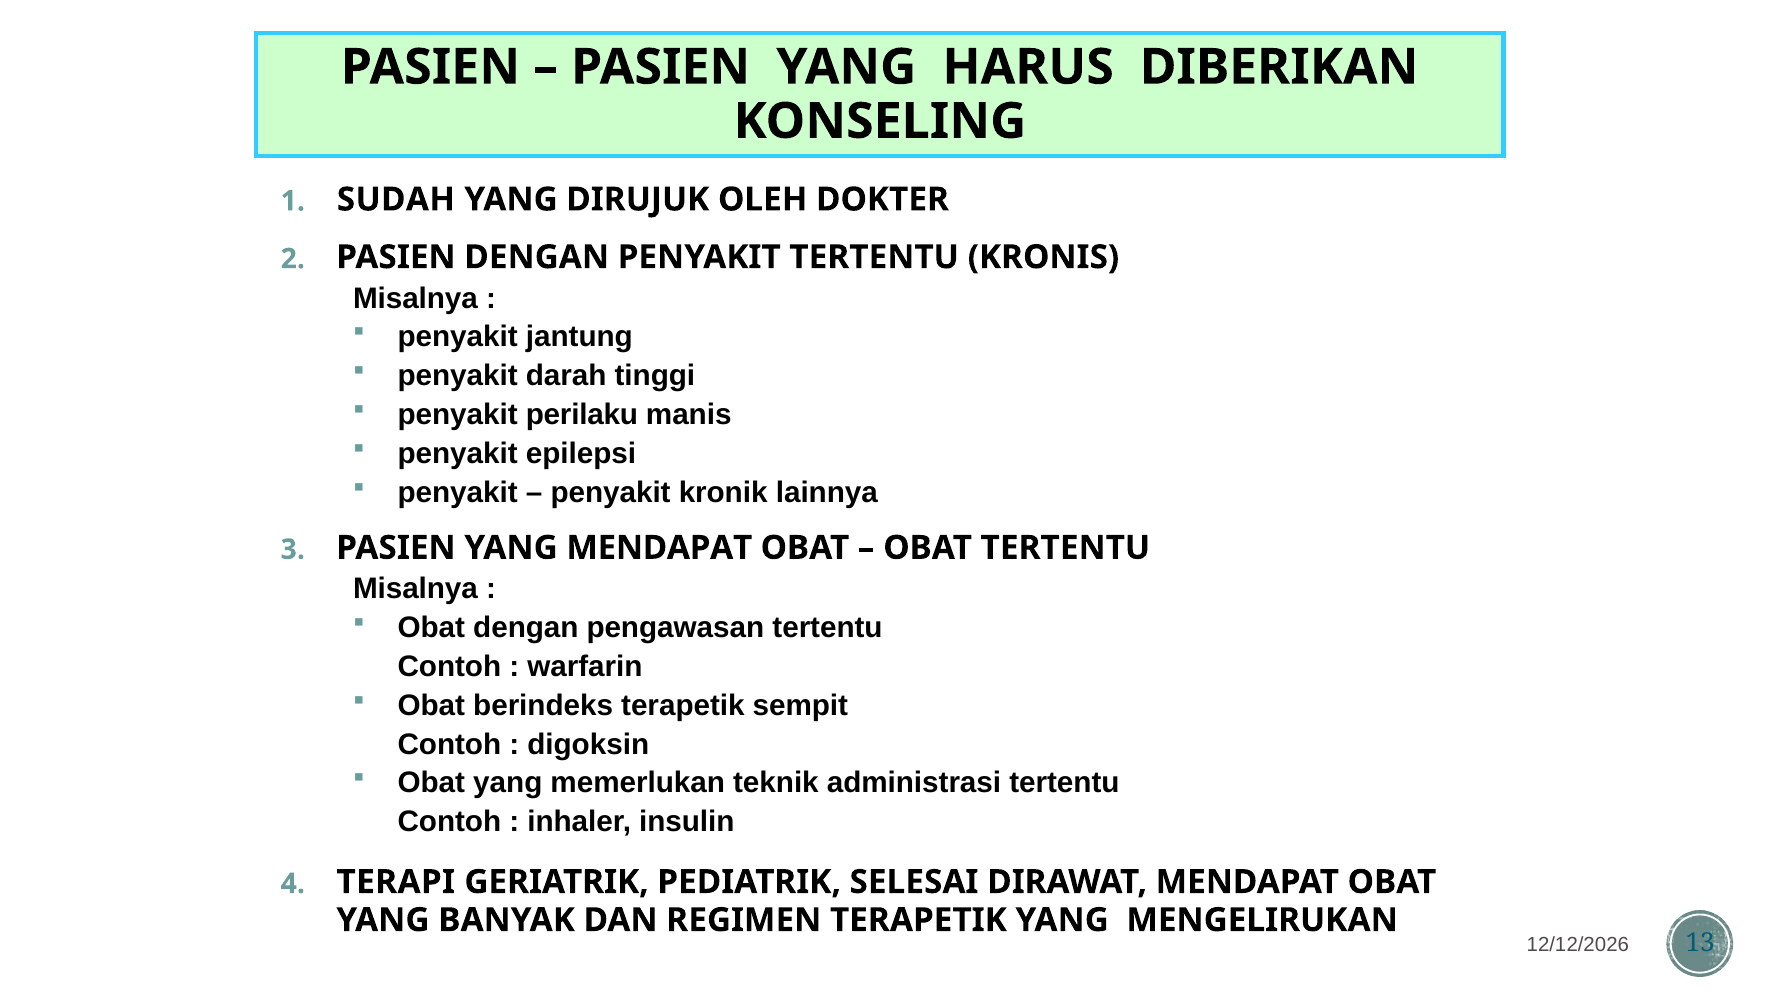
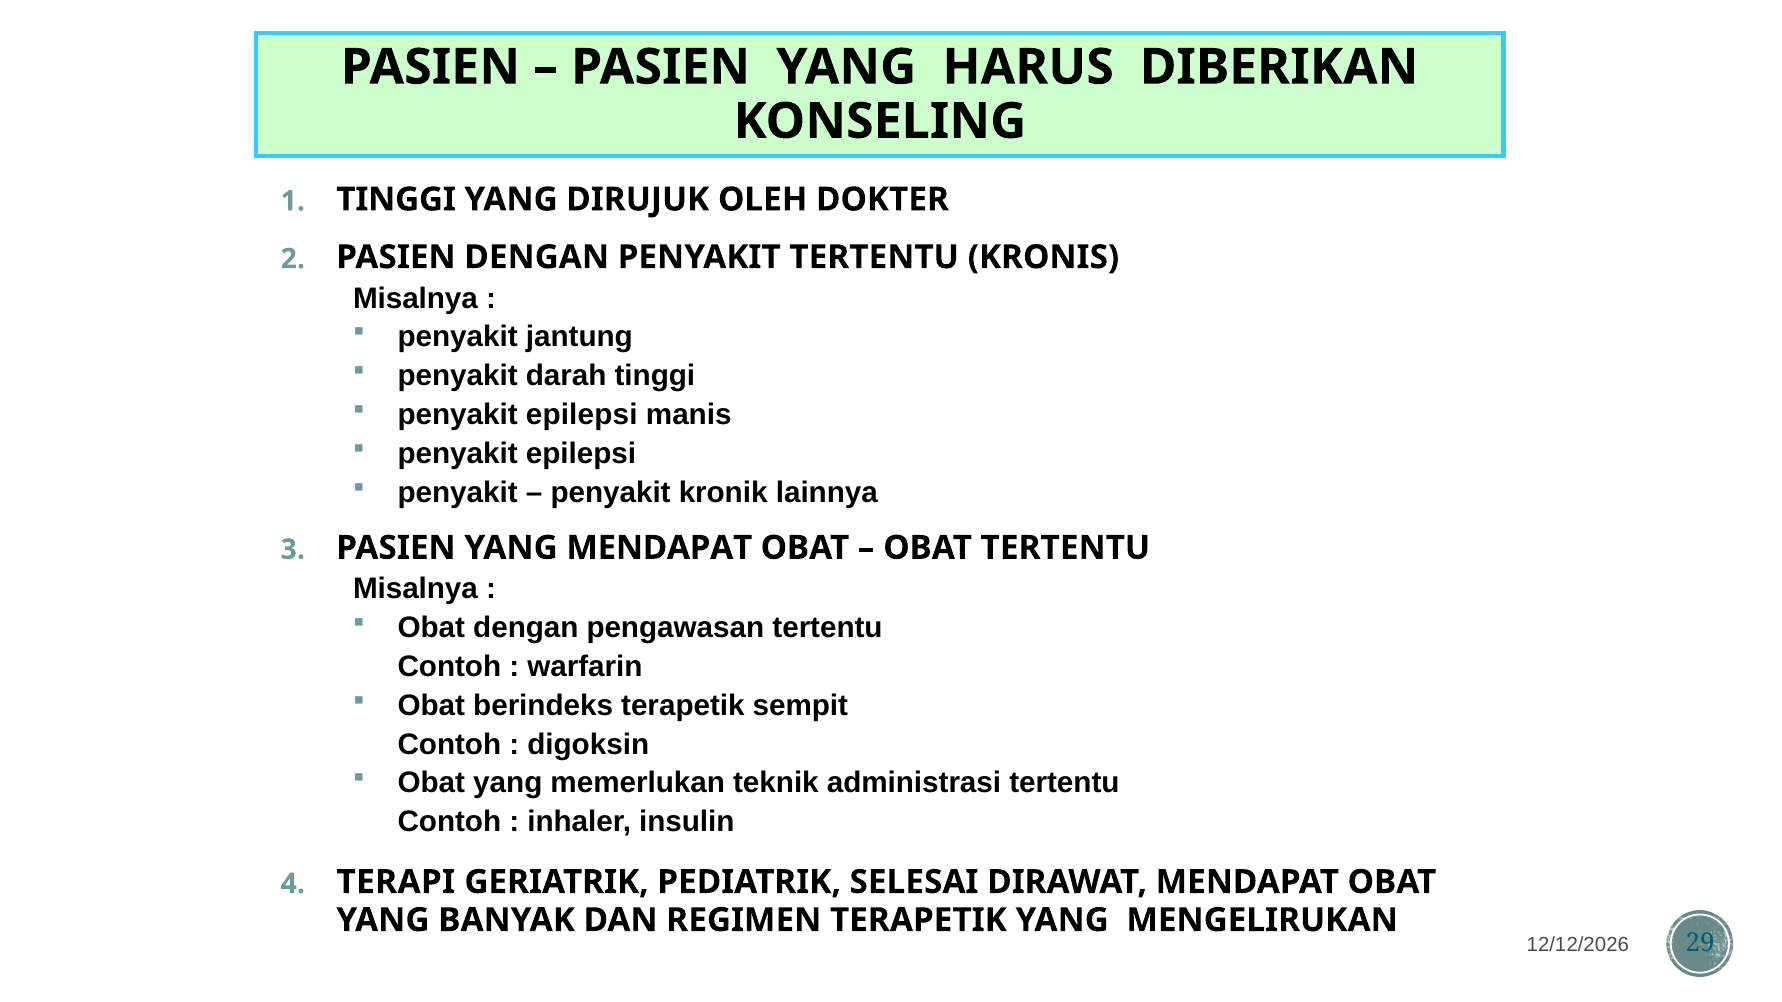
SUDAH: SUDAH -> TINGGI (396, 200)
perilaku: perilaku -> epilepsi (582, 415)
13: 13 -> 29 (1700, 943)
